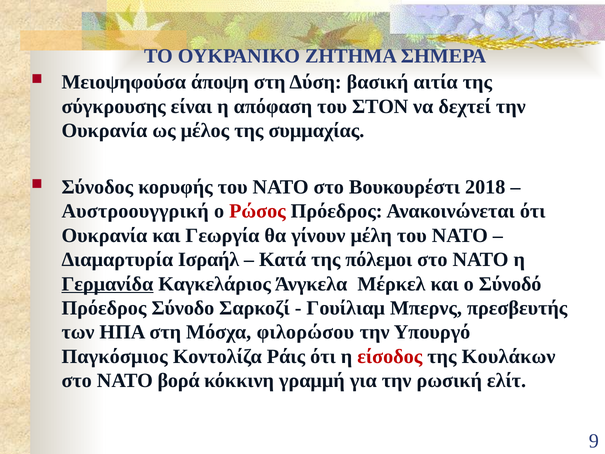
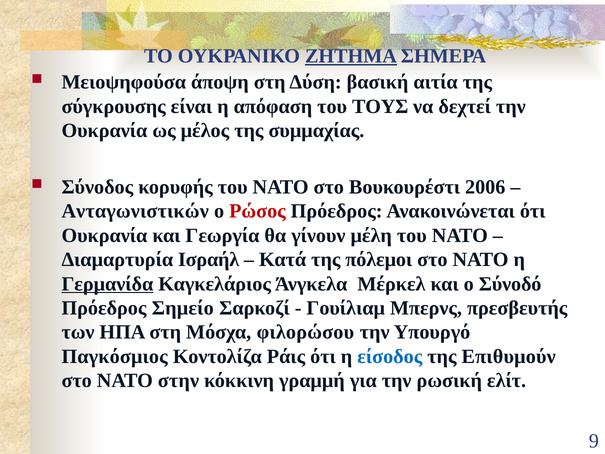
ΖΗΤΗΜΑ underline: none -> present (351, 56)
ΣΤΟΝ: ΣΤΟΝ -> ΤΟΥΣ (380, 106)
2018: 2018 -> 2006 (485, 187)
Αυστροουγγρική: Αυστροουγγρική -> Ανταγωνιστικών (135, 211)
Σύνοδο: Σύνοδο -> Σημείο (183, 308)
είσοδος colour: red -> blue (390, 356)
Κουλάκων: Κουλάκων -> Επιθυμούν (509, 356)
βορά: βορά -> στην (178, 381)
